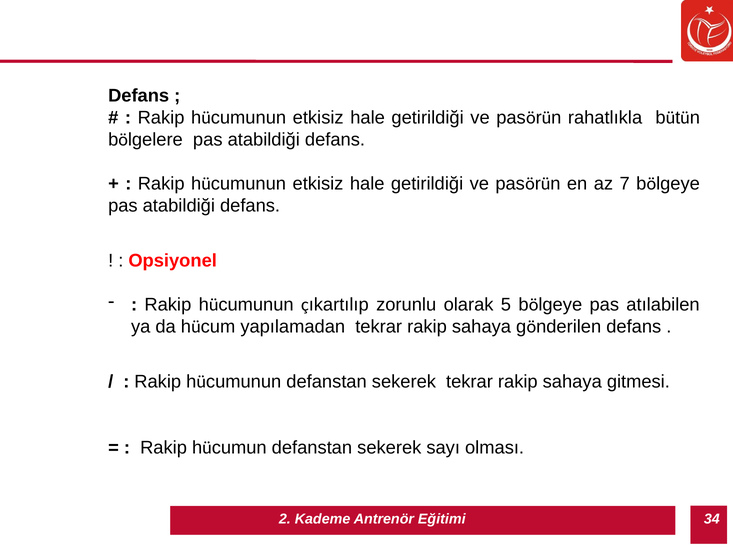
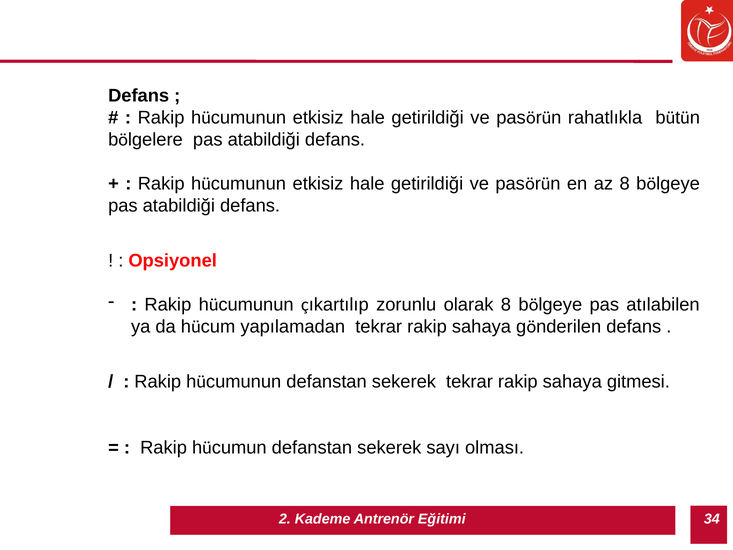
az 7: 7 -> 8 (625, 184)
olarak 5: 5 -> 8 (506, 305)
